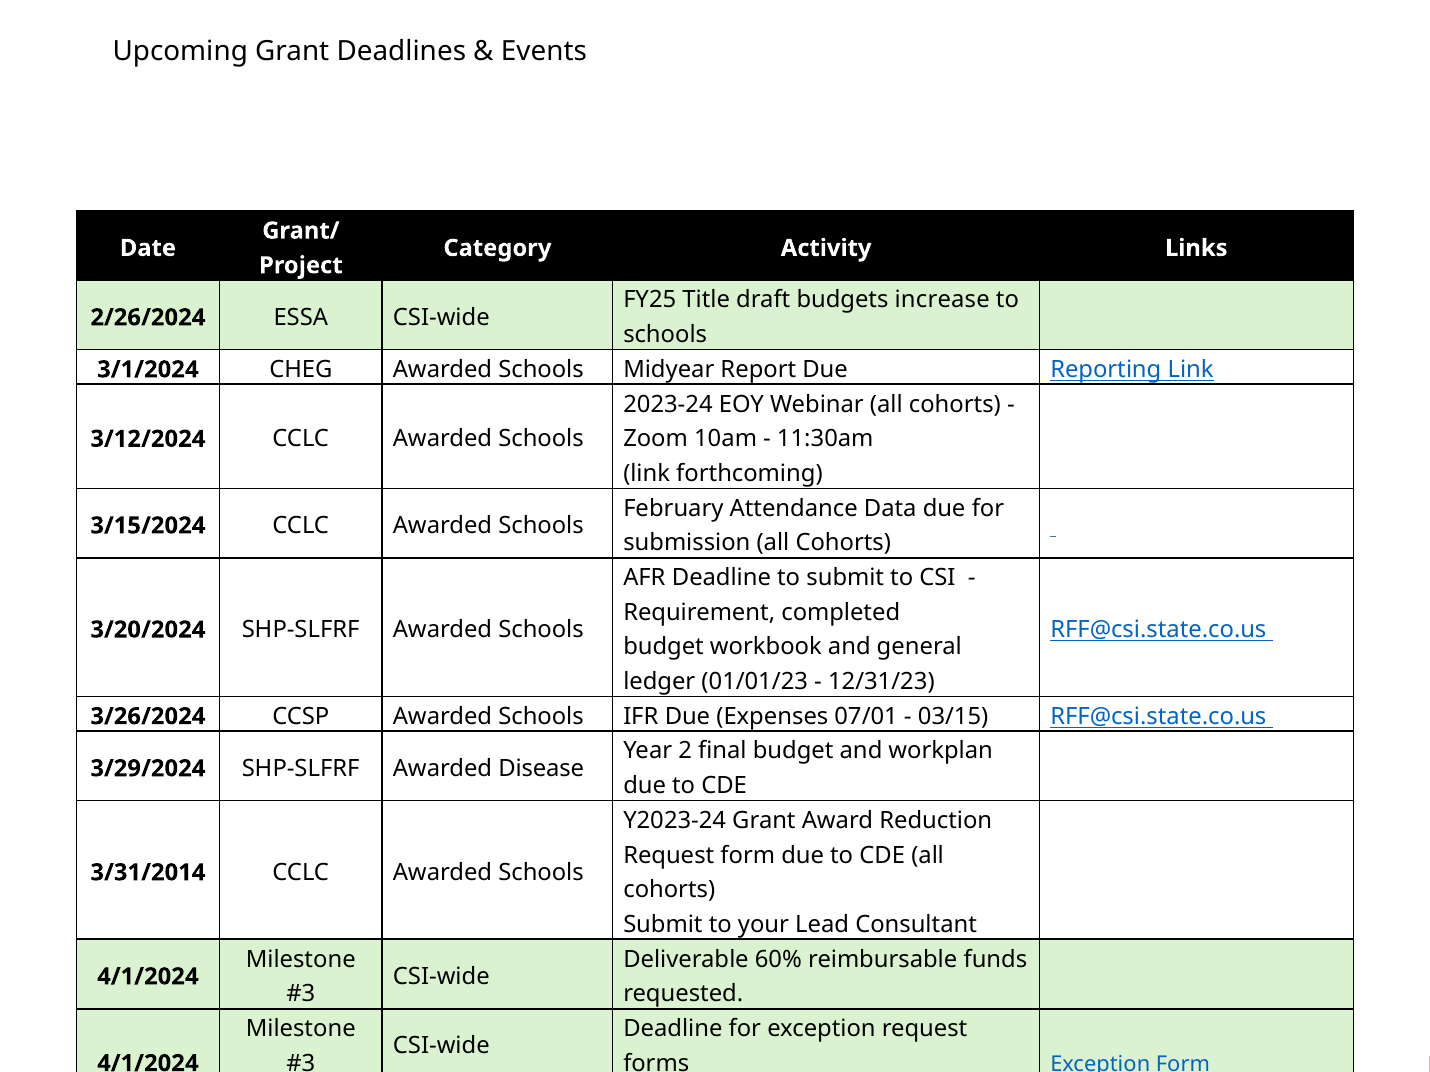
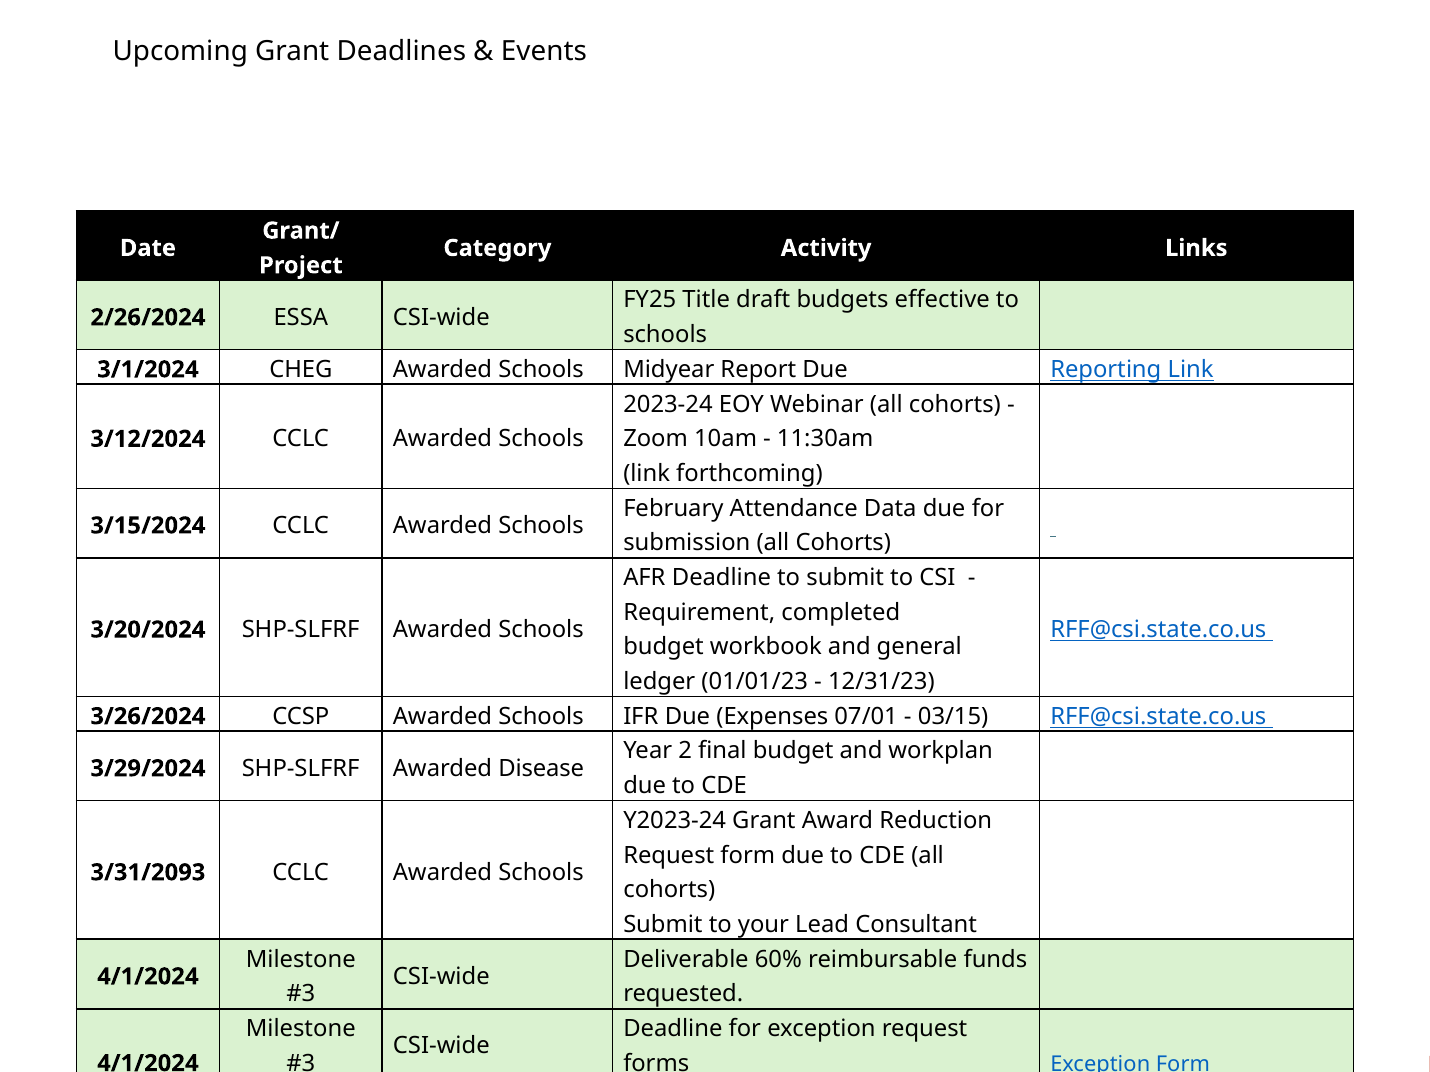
increase: increase -> effective (942, 300)
3/31/2014: 3/31/2014 -> 3/31/2093 (148, 873)
